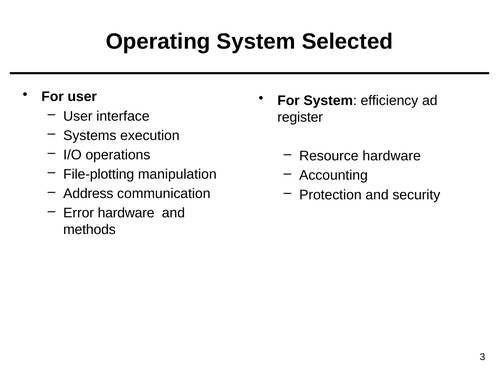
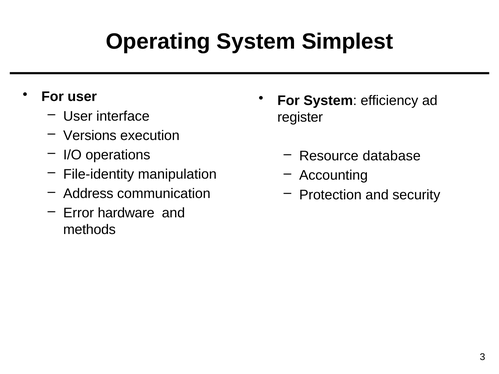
Selected: Selected -> Simplest (347, 41)
Systems: Systems -> Versions (90, 136)
Resource hardware: hardware -> database (392, 156)
File-plotting: File-plotting -> File-identity (99, 174)
